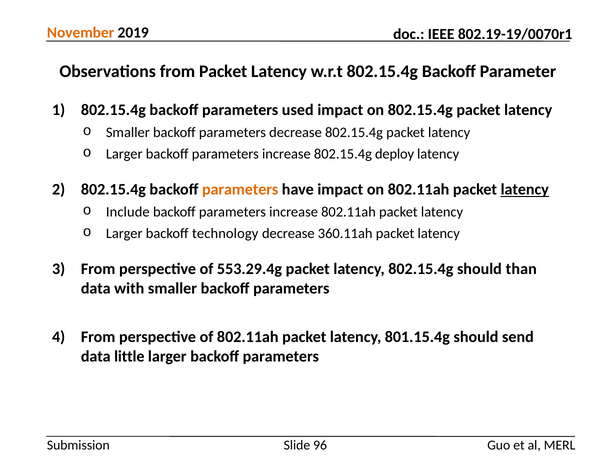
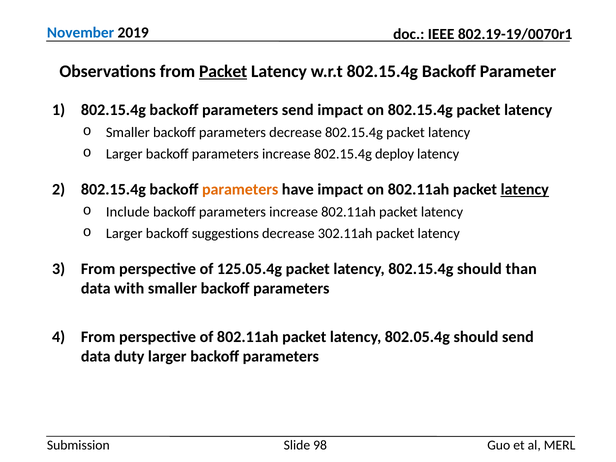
November colour: orange -> blue (81, 33)
Packet underline: none -> present (223, 72)
parameters used: used -> send (298, 110)
technology: technology -> suggestions (225, 234)
360.11ah: 360.11ah -> 302.11ah (345, 234)
553.29.4g: 553.29.4g -> 125.05.4g (250, 269)
801.15.4g: 801.15.4g -> 802.05.4g (417, 337)
little: little -> duty (129, 356)
96: 96 -> 98 (320, 445)
